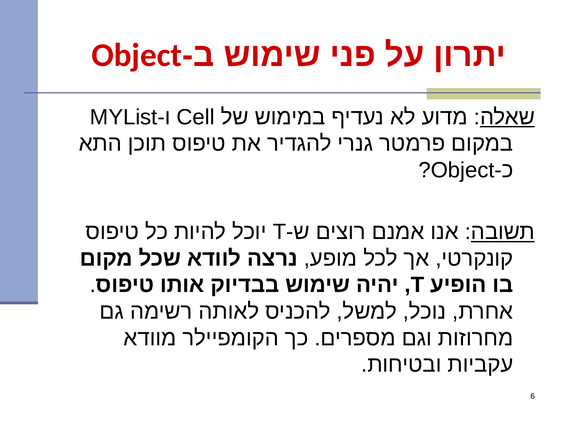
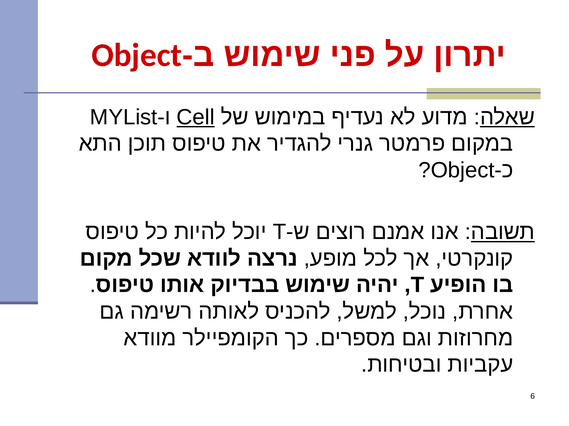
Cell underline: none -> present (196, 117)
